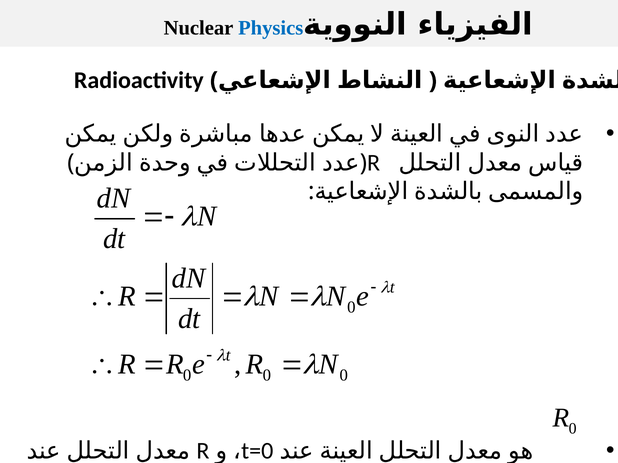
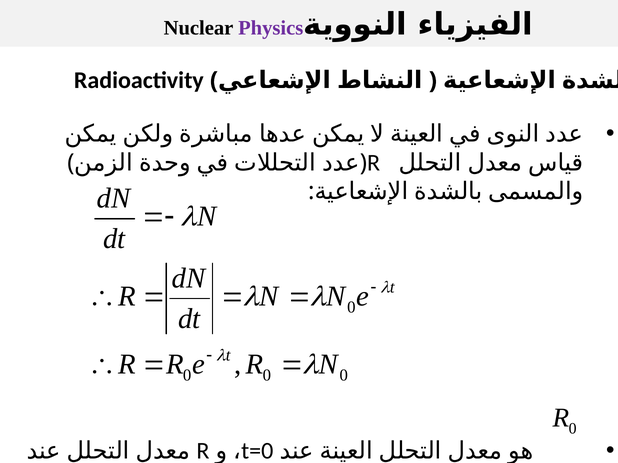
Physics colour: blue -> purple (271, 28)
